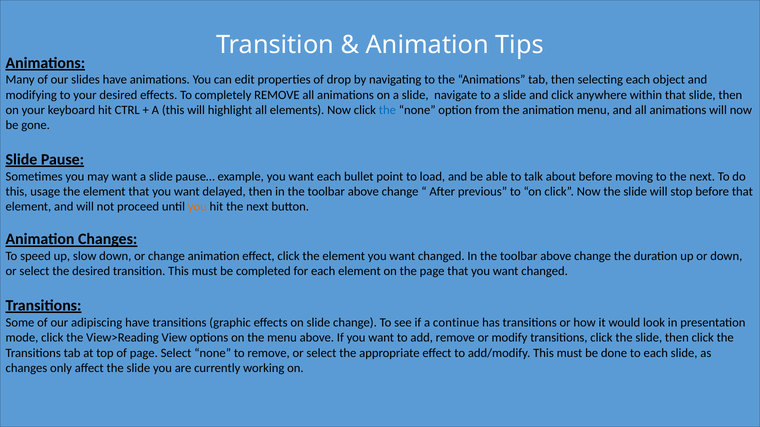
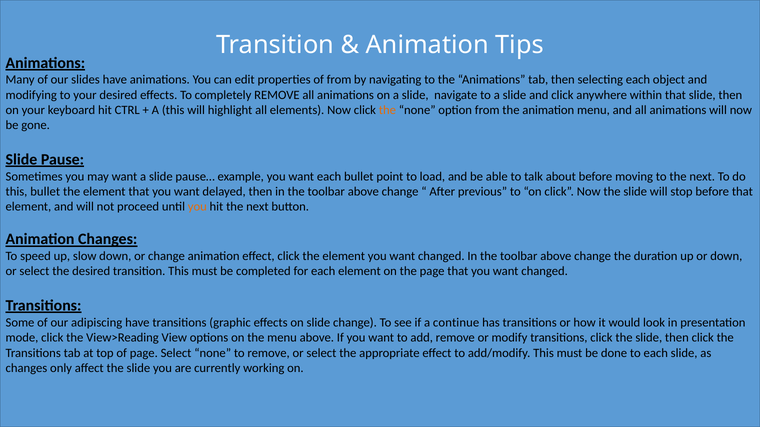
of drop: drop -> from (339, 80)
the colour: blue -> orange (387, 110)
this usage: usage -> bullet (45, 192)
